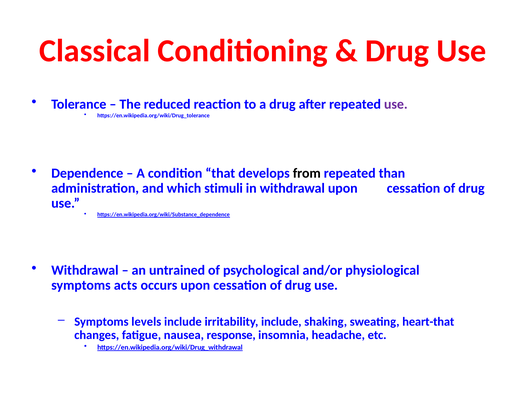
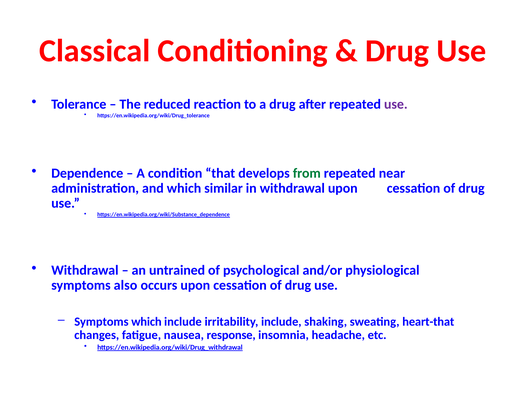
from colour: black -> green (307, 173)
than: than -> near (392, 173)
stimuli: stimuli -> similar (224, 188)
acts: acts -> also (126, 285)
Symptoms levels: levels -> which (146, 321)
